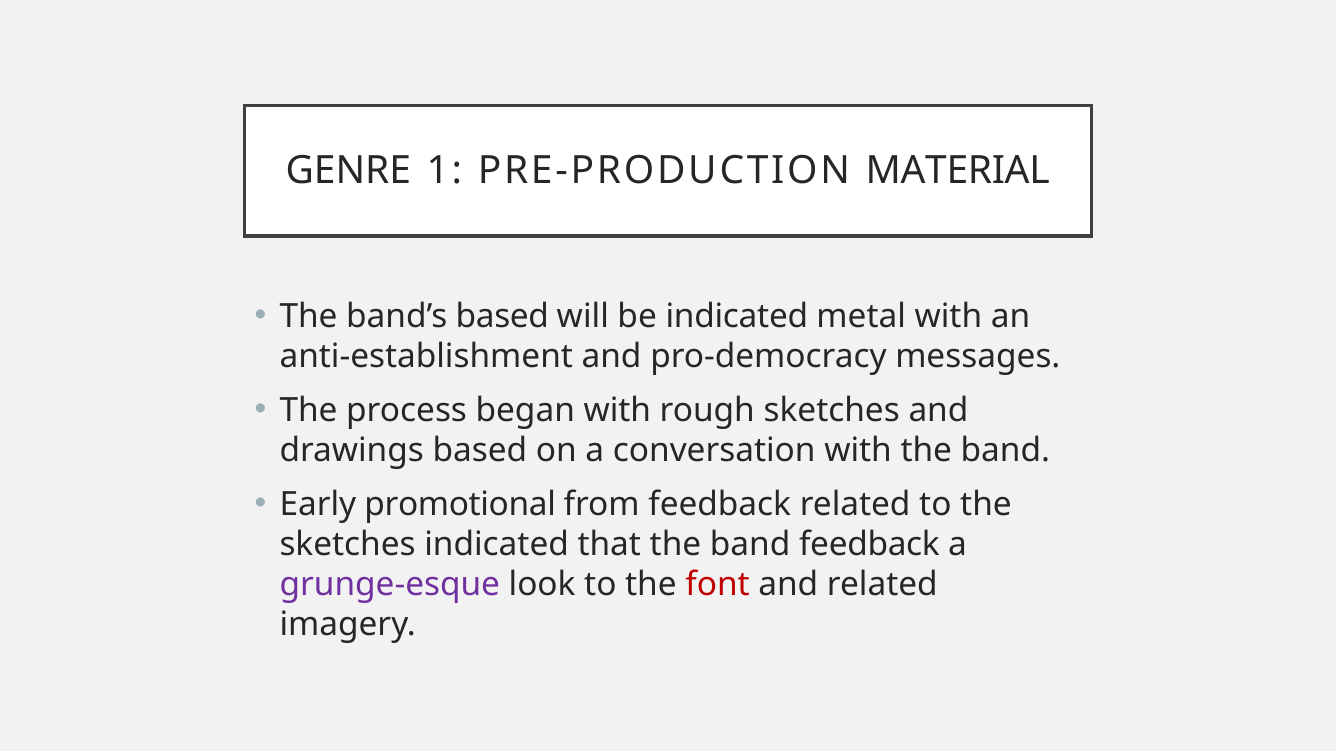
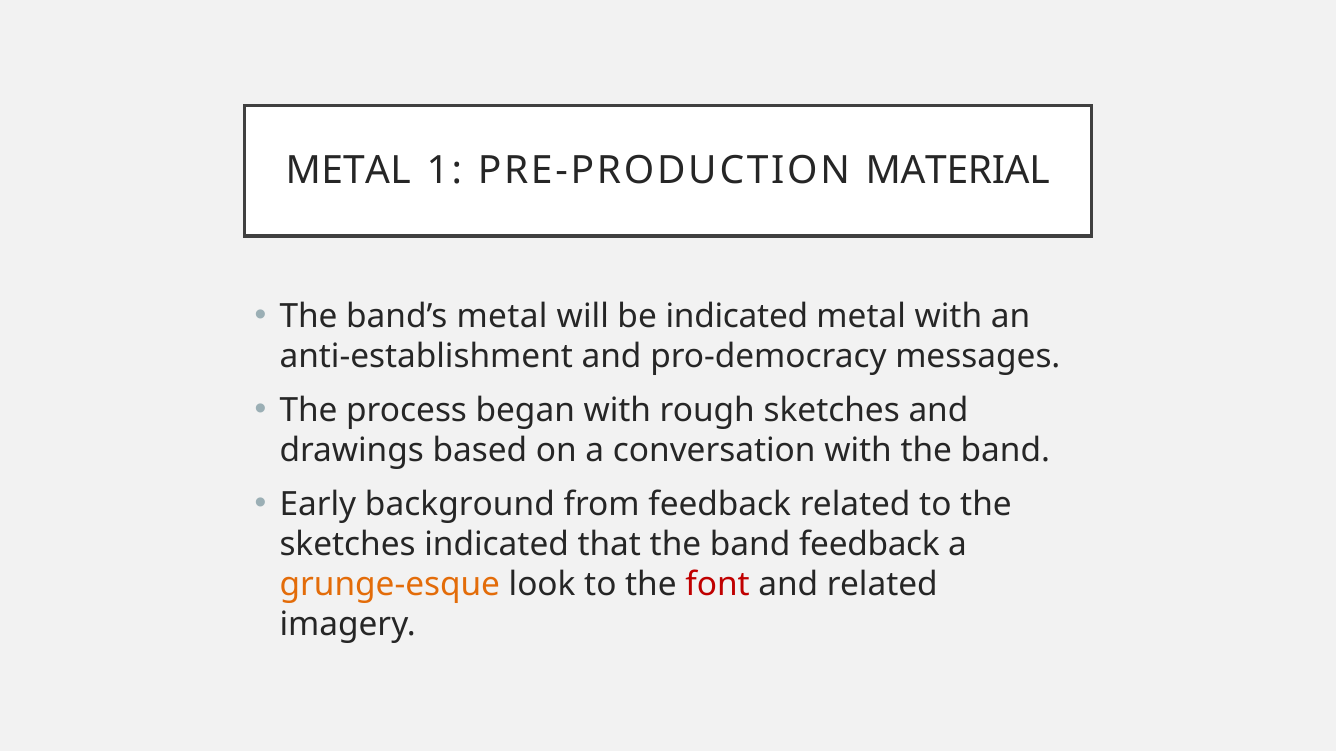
GENRE: GENRE -> METAL (348, 171)
band’s based: based -> metal (502, 316)
promotional: promotional -> background (460, 505)
grunge-esque colour: purple -> orange (390, 585)
